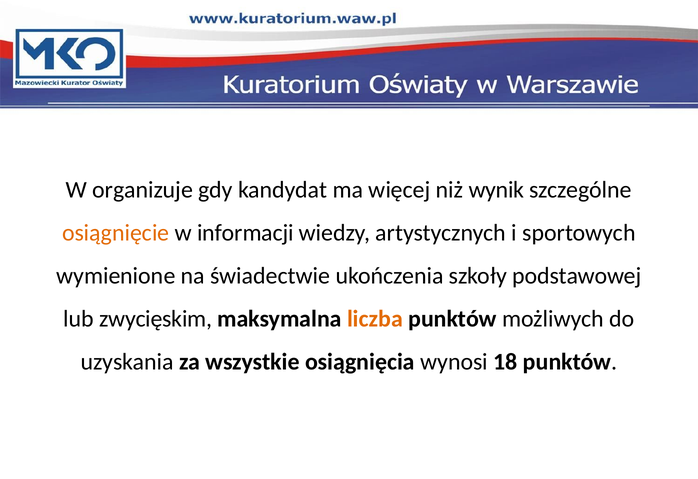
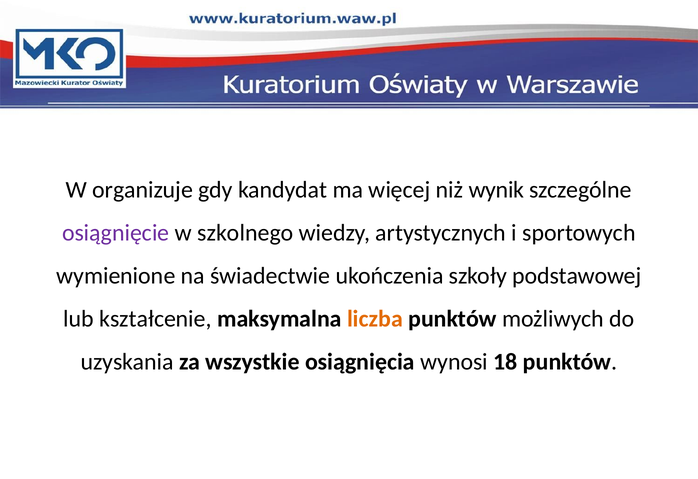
osiągnięcie colour: orange -> purple (116, 233)
informacji: informacji -> szkolnego (245, 233)
zwycięskim: zwycięskim -> kształcenie (155, 319)
